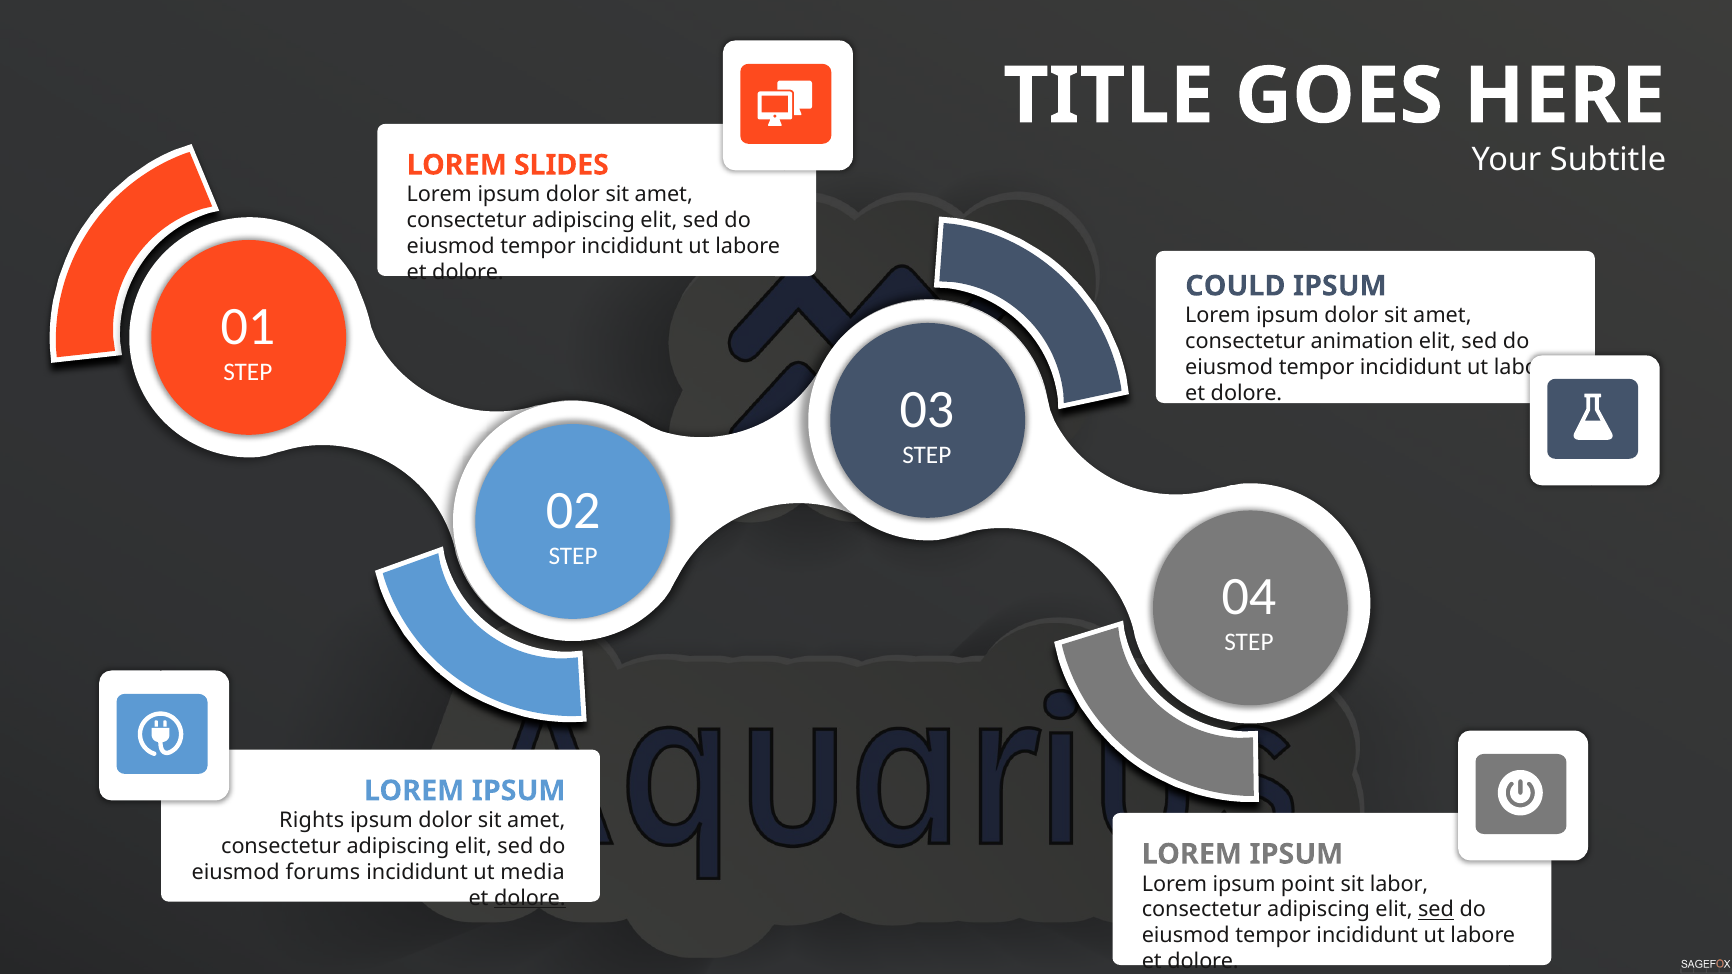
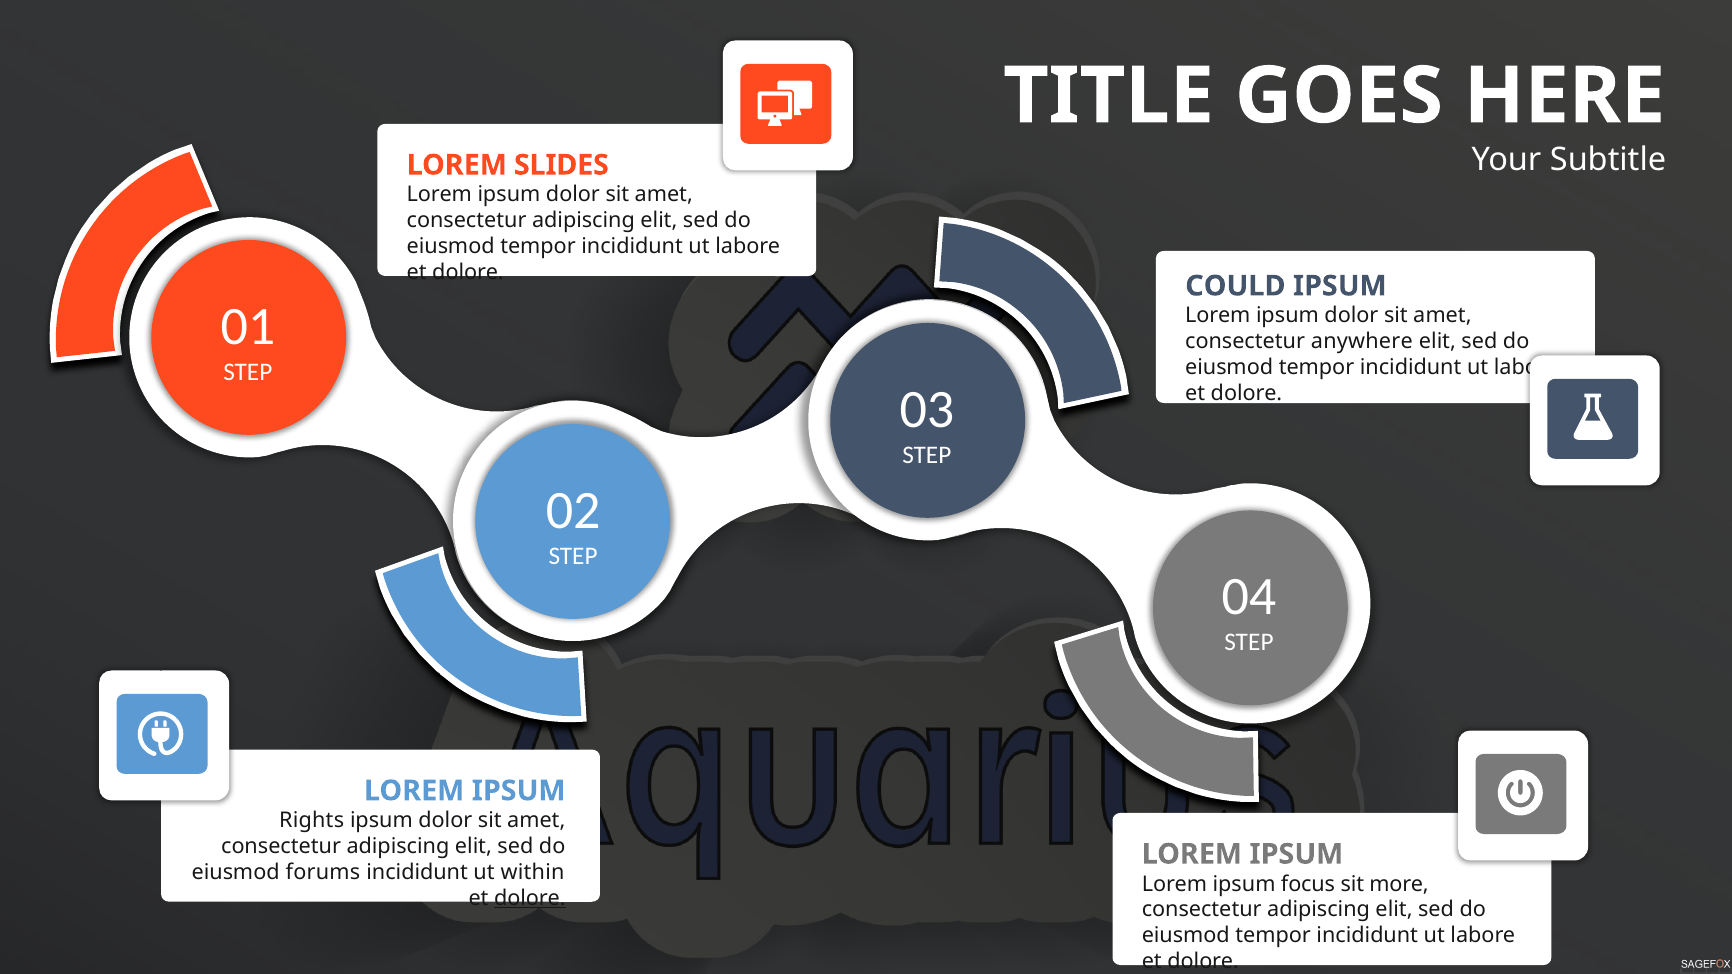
animation: animation -> anywhere (1362, 342)
media: media -> within (533, 873)
point: point -> focus (1308, 884)
labor: labor -> more (1399, 884)
sed underline: present -> none (1436, 910)
